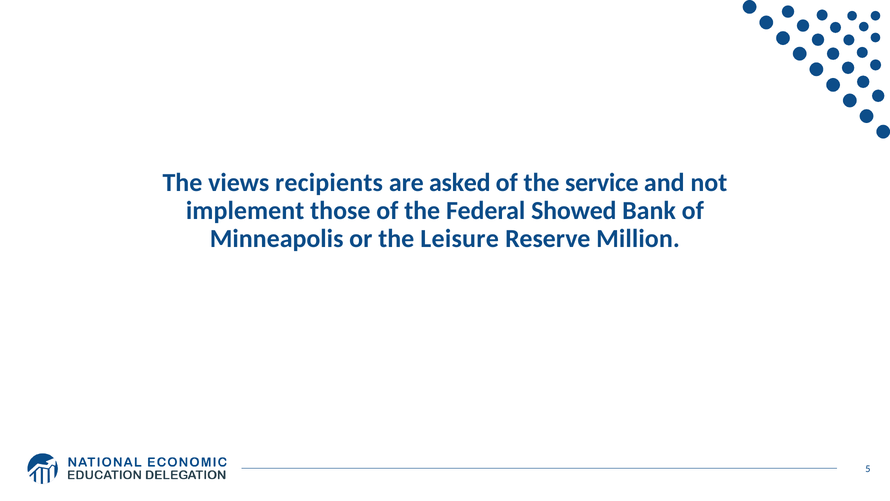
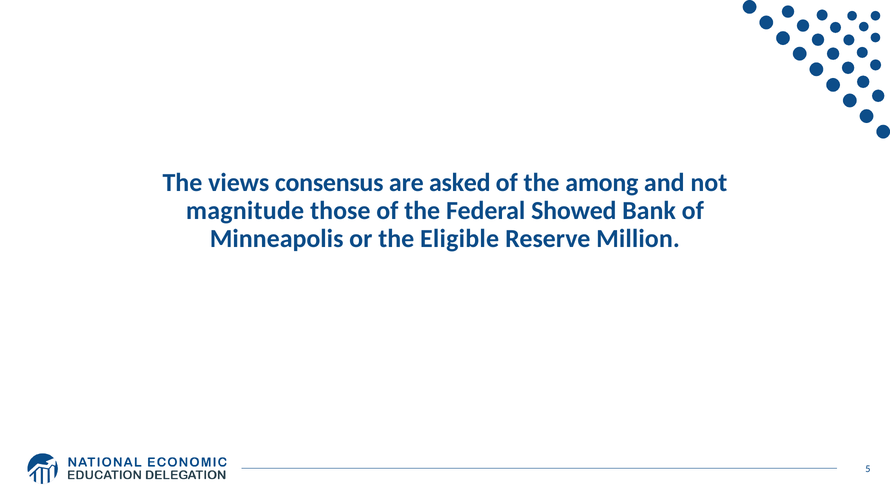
recipients: recipients -> consensus (329, 183)
service: service -> among (602, 183)
implement: implement -> magnitude (245, 211)
Leisure: Leisure -> Eligible (460, 239)
